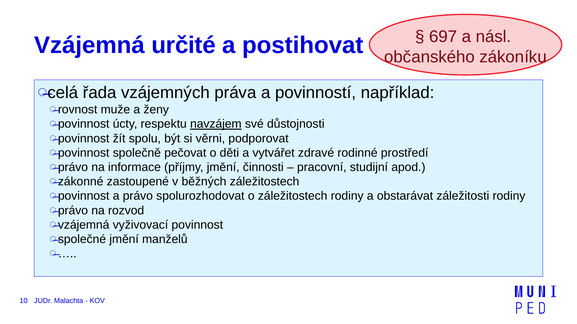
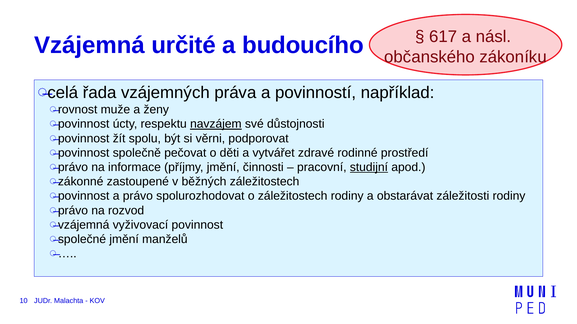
697: 697 -> 617 (443, 37)
postihovat: postihovat -> budoucího (303, 45)
studijní underline: none -> present (369, 167)
